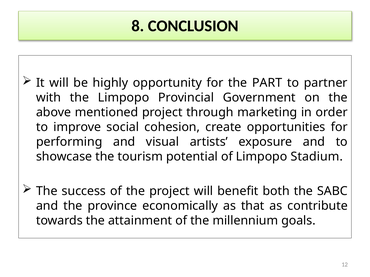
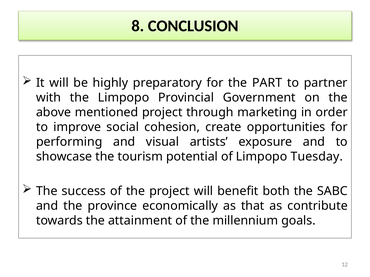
opportunity: opportunity -> preparatory (167, 83)
Stadium: Stadium -> Tuesday (317, 157)
